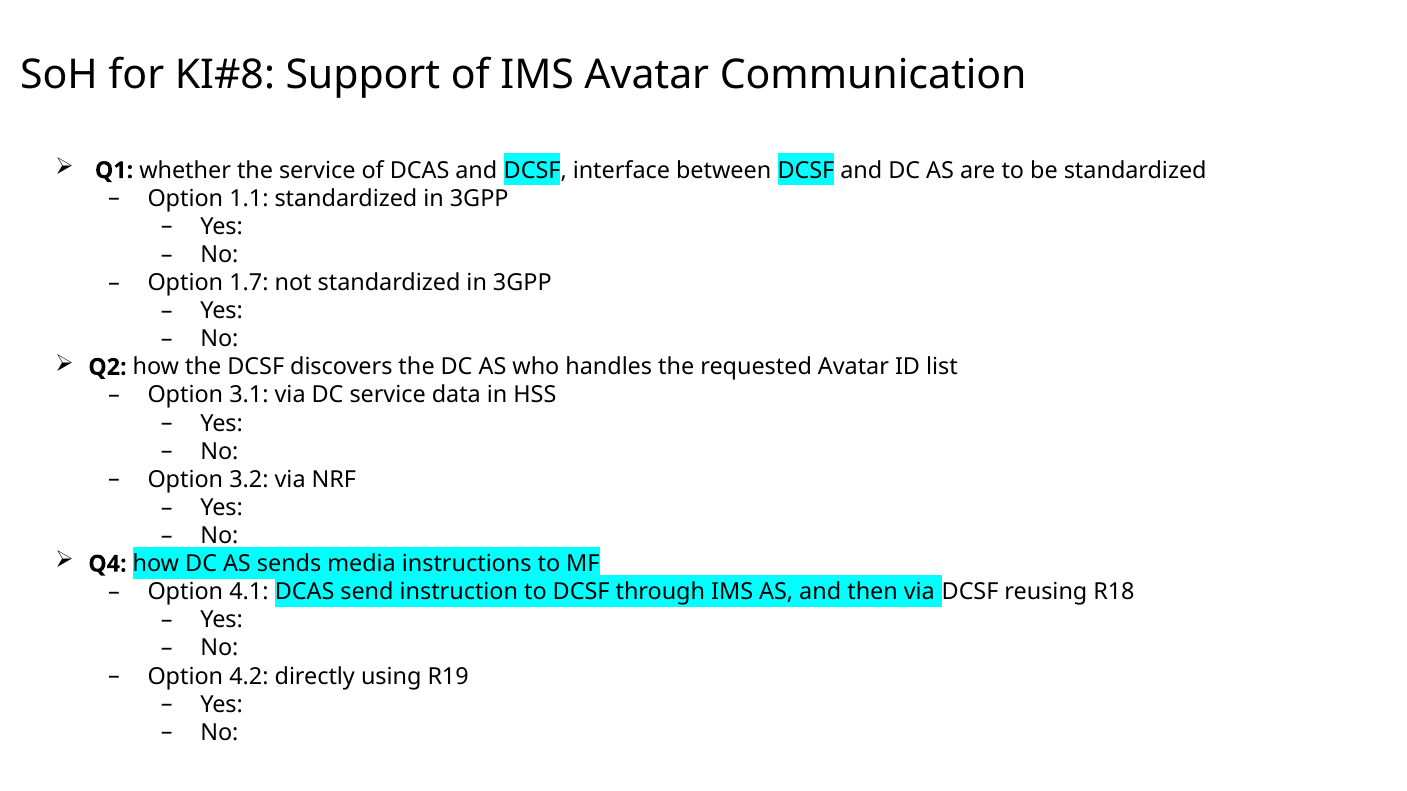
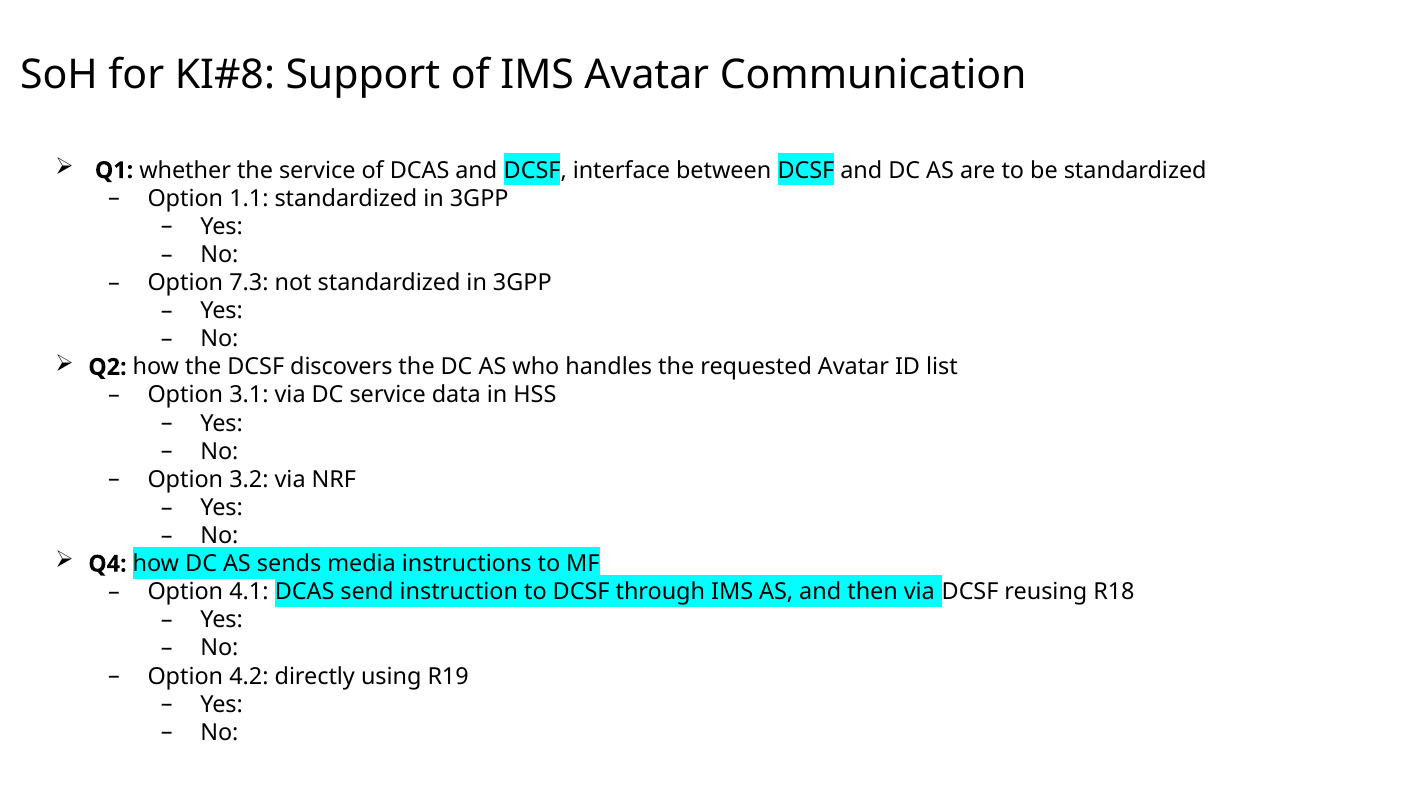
1.7: 1.7 -> 7.3 (249, 283)
